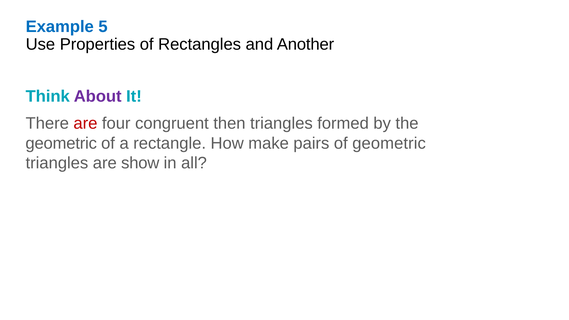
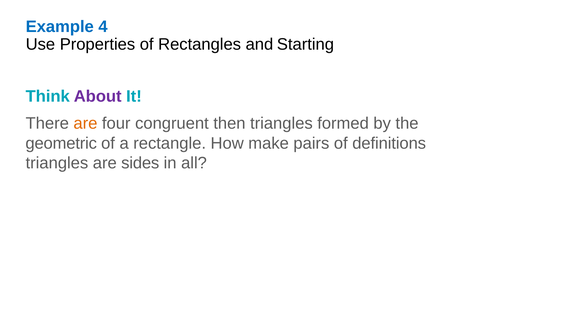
5: 5 -> 4 (103, 27)
Another: Another -> Starting (305, 44)
are colour: red -> orange (85, 123)
of geometric: geometric -> definitions (389, 143)
show: show -> sides (140, 163)
